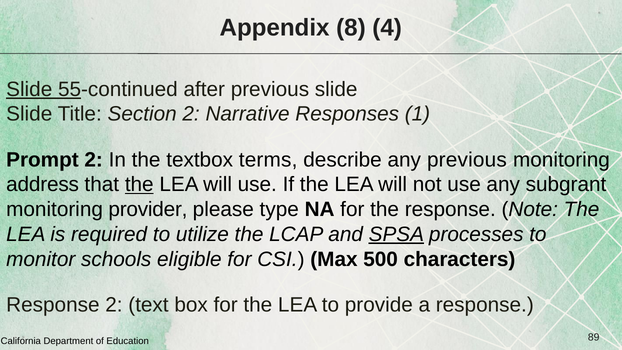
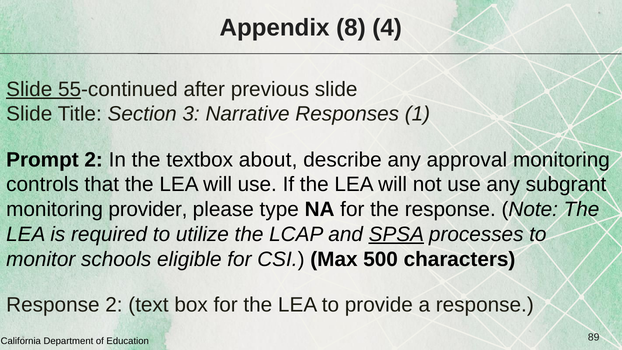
Section 2: 2 -> 3 (191, 114)
terms: terms -> about (268, 160)
any previous: previous -> approval (467, 160)
address: address -> controls (43, 185)
the underline: present -> none (139, 185)
